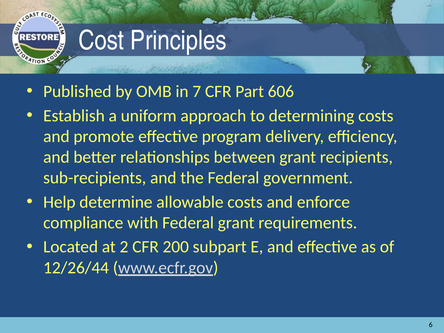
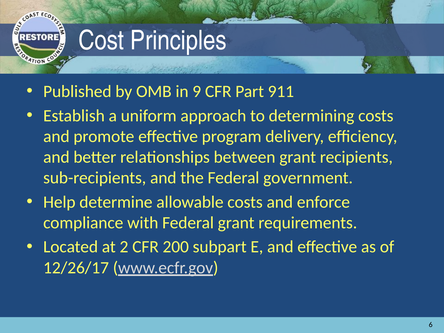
7: 7 -> 9 (197, 91)
606: 606 -> 911 (281, 91)
12/26/44: 12/26/44 -> 12/26/17 (76, 268)
